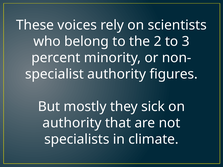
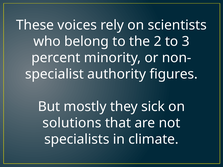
authority: authority -> solutions (72, 123)
